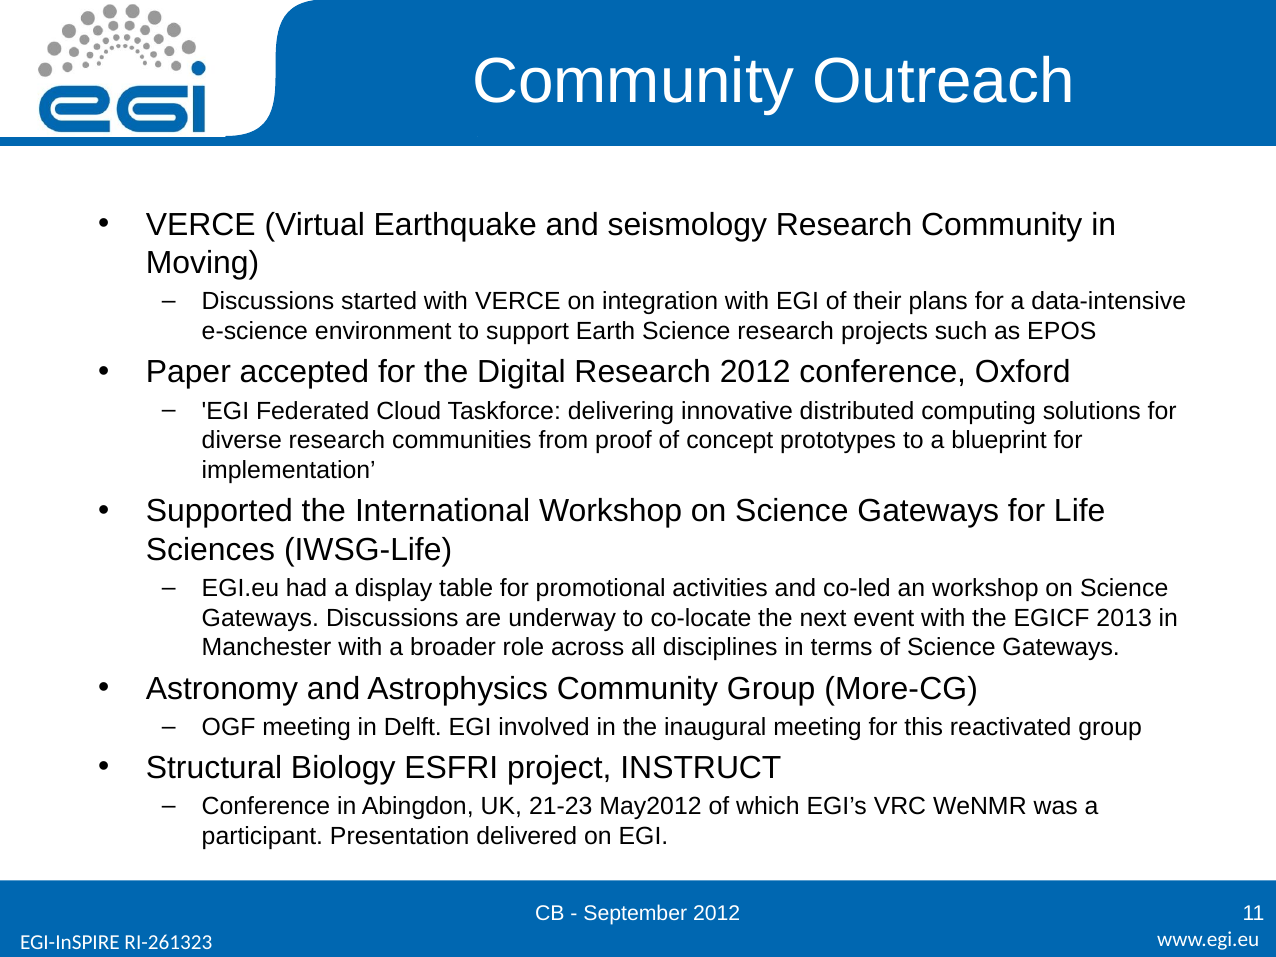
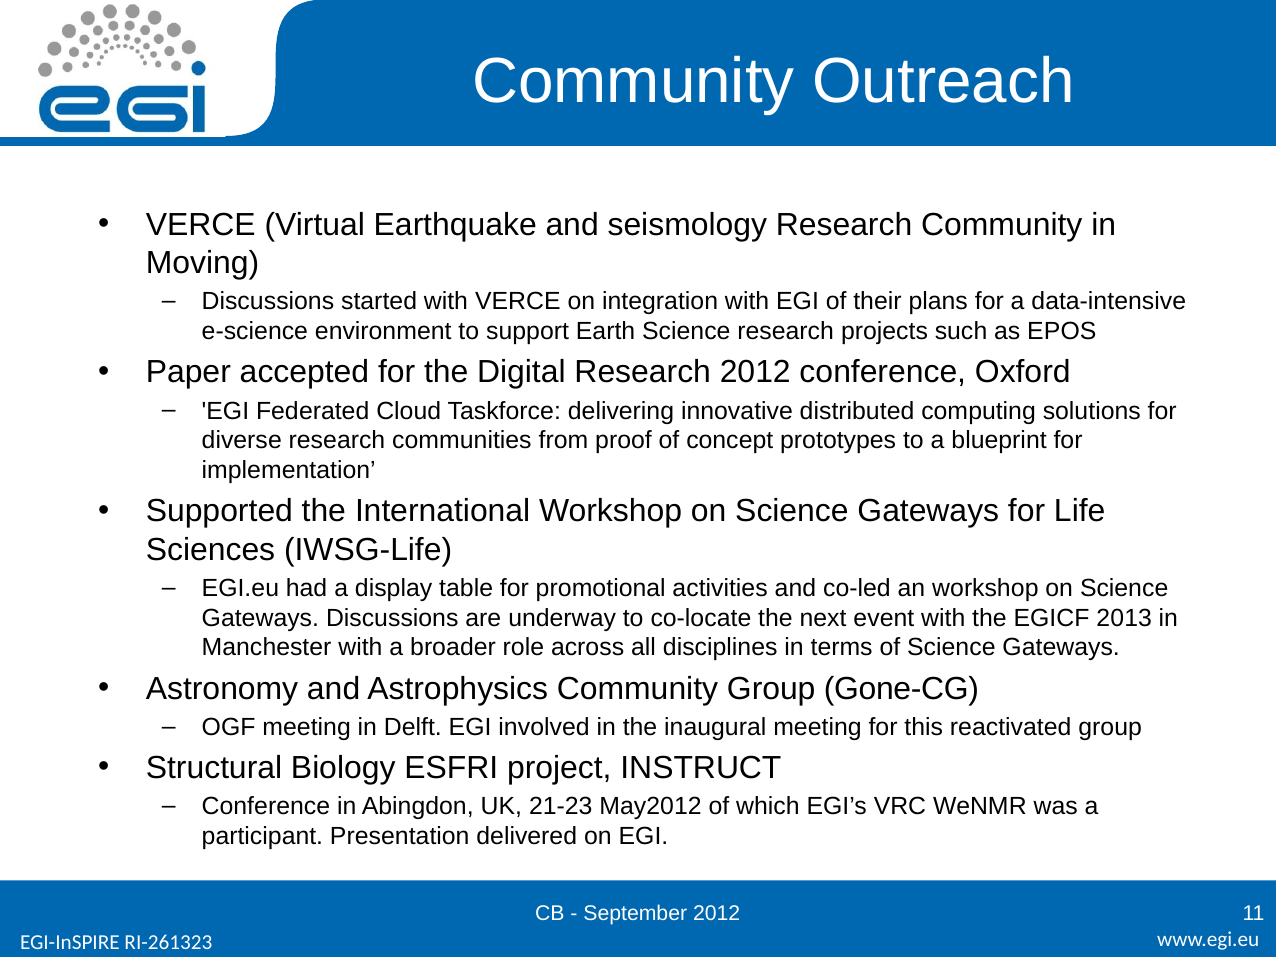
More-CG: More-CG -> Gone-CG (901, 689)
